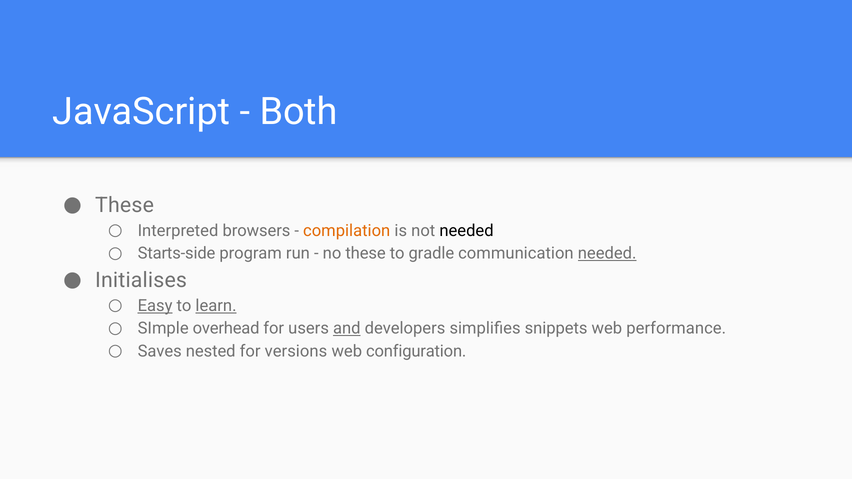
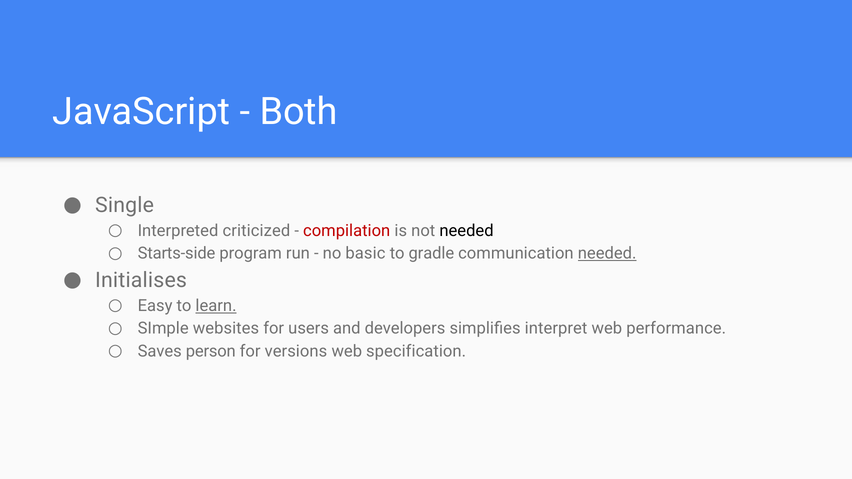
These: These -> Single (125, 205)
browsers: browsers -> criticized (256, 231)
compilation colour: orange -> red (347, 231)
no these: these -> basic (365, 254)
Easy underline: present -> none (155, 306)
overhead: overhead -> websites (226, 329)
and underline: present -> none (347, 329)
snippets: snippets -> interpret (556, 329)
nested: nested -> person (211, 352)
configuration: configuration -> specification (416, 352)
